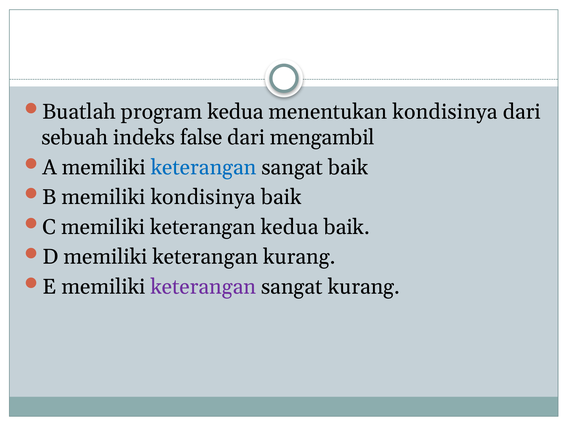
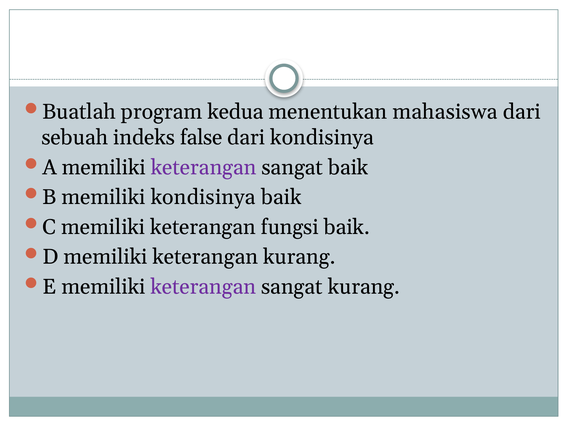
menentukan kondisinya: kondisinya -> mahasiswa (445, 112)
dari mengambil: mengambil -> kondisinya (322, 138)
keterangan colour: blue -> purple (204, 167)
keterangan kedua: kedua -> fungsi (290, 227)
